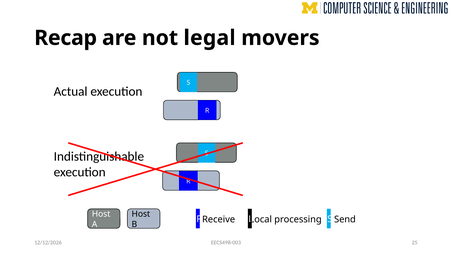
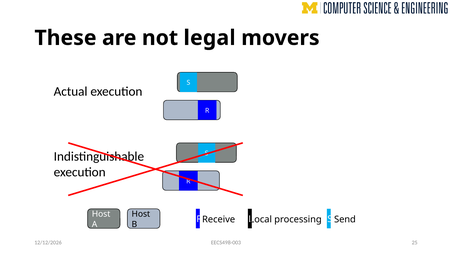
Recap: Recap -> These (65, 38)
